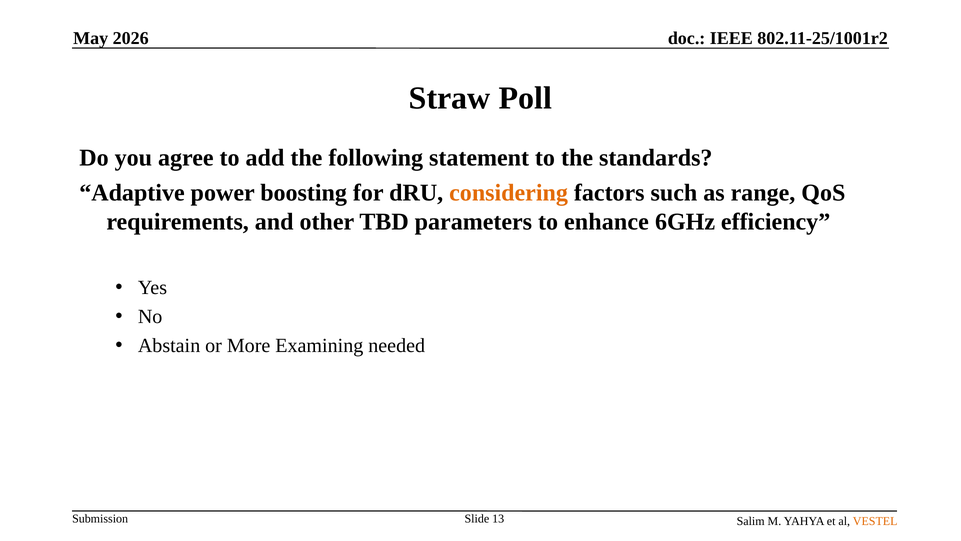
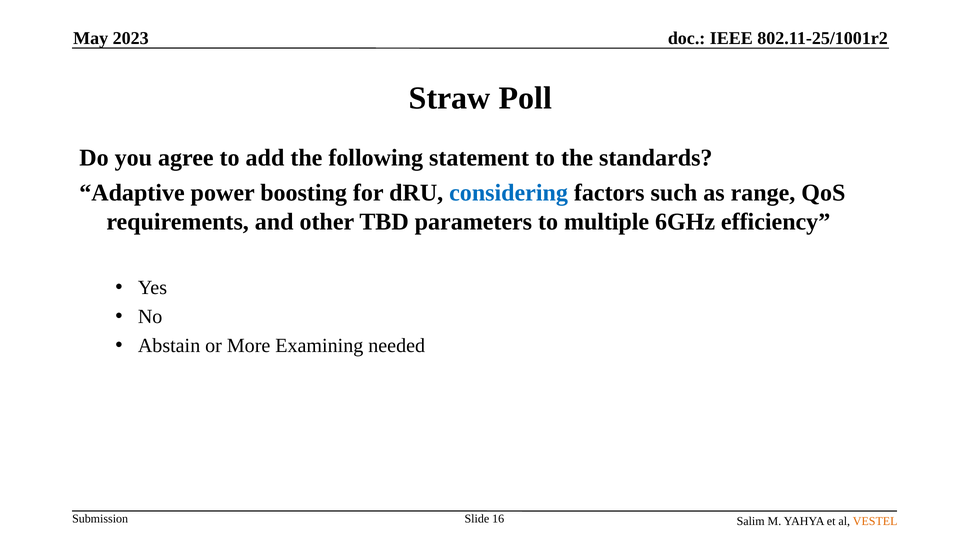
2026: 2026 -> 2023 (131, 38)
considering colour: orange -> blue (509, 193)
enhance: enhance -> multiple (607, 221)
13: 13 -> 16 (498, 518)
